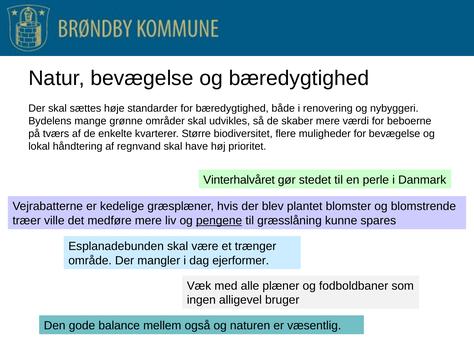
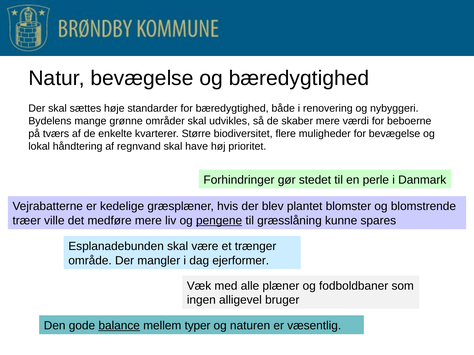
Vinterhalvåret: Vinterhalvåret -> Forhindringer (239, 180)
balance underline: none -> present (119, 326)
også: også -> typer (198, 326)
